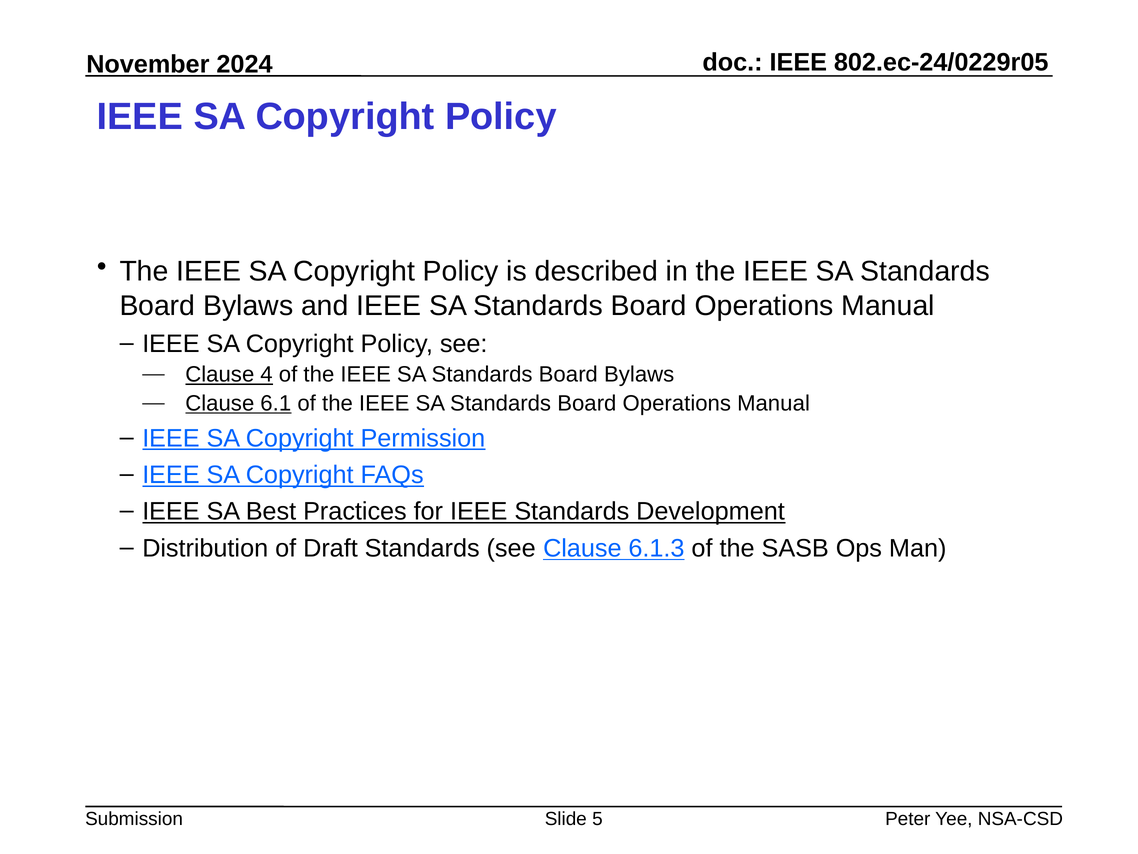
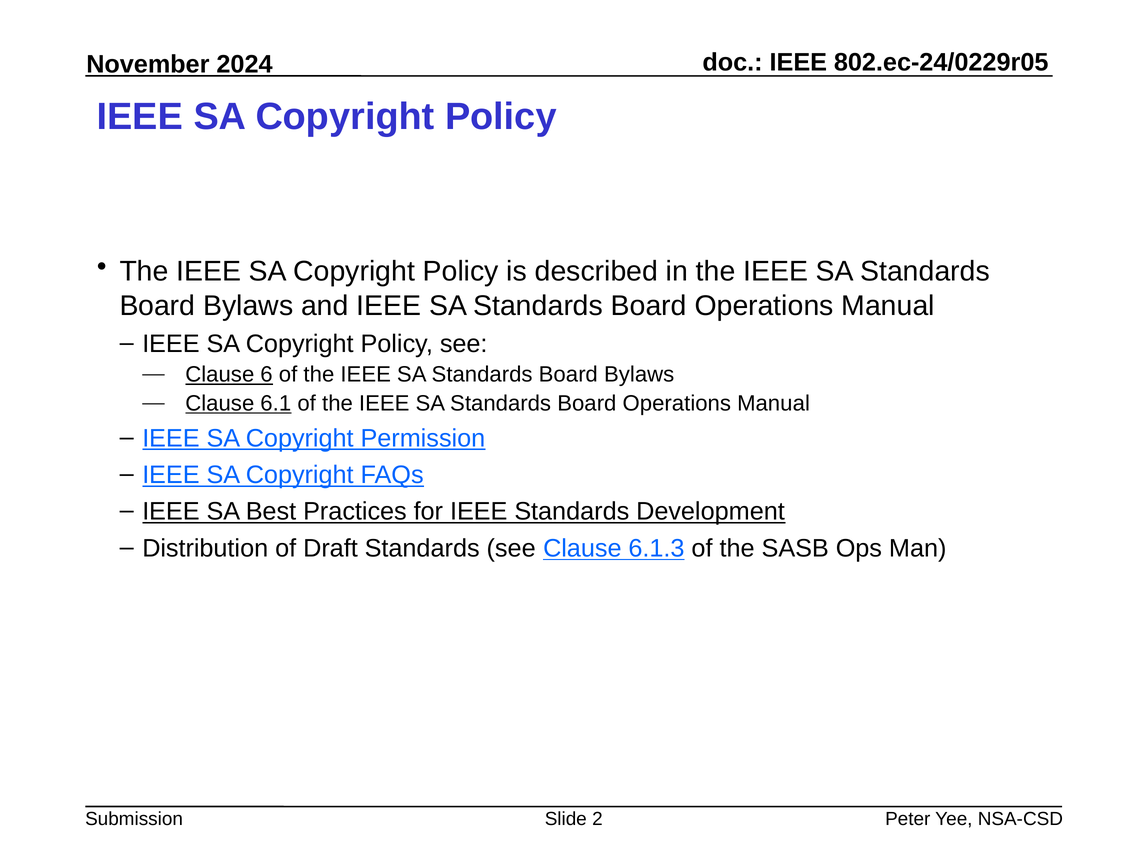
4: 4 -> 6 (267, 374)
5: 5 -> 2 (597, 819)
